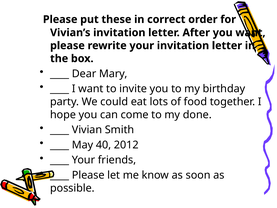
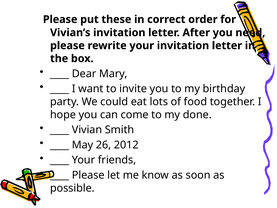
you want: want -> need (250, 33)
40: 40 -> 26 (104, 145)
